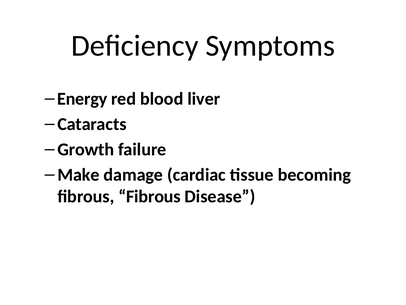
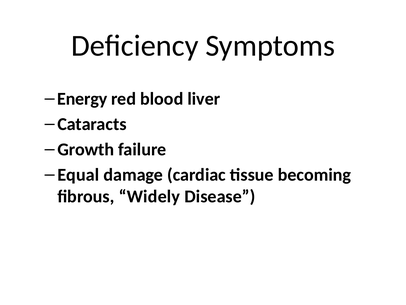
Make: Make -> Equal (78, 175)
fibrous Fibrous: Fibrous -> Widely (149, 196)
